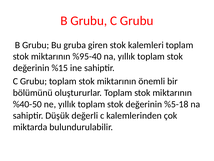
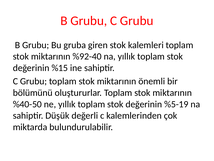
%95-40: %95-40 -> %92-40 (87, 56)
%5-18: %5-18 -> %5-19 (176, 104)
